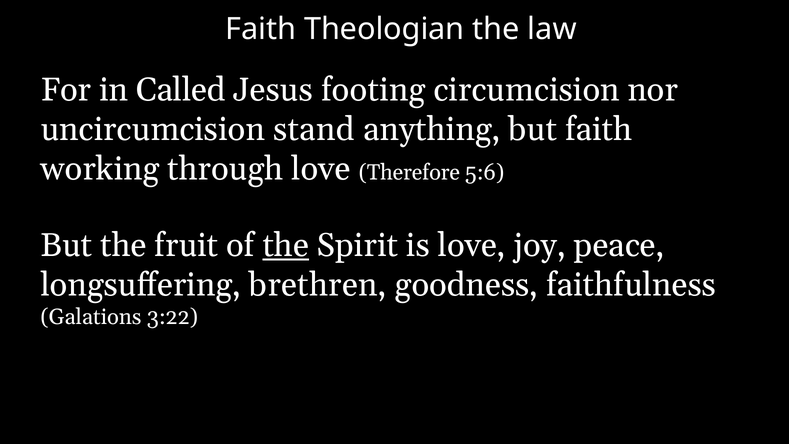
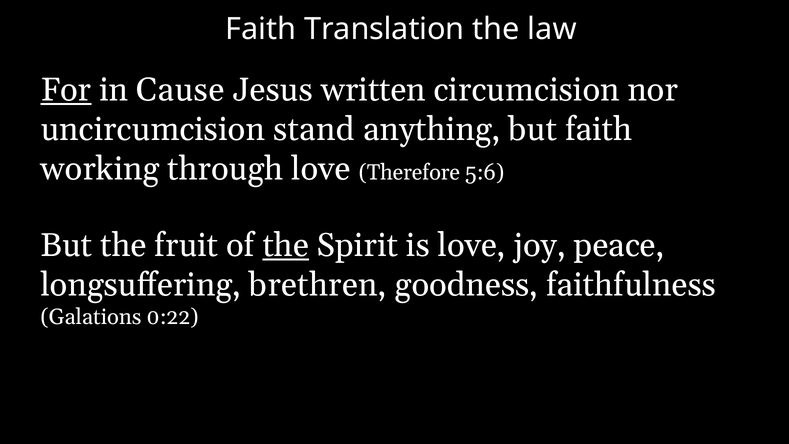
Theologian: Theologian -> Translation (384, 29)
For underline: none -> present (66, 90)
Called: Called -> Cause (180, 90)
footing: footing -> written (373, 90)
3:22: 3:22 -> 0:22 (172, 317)
